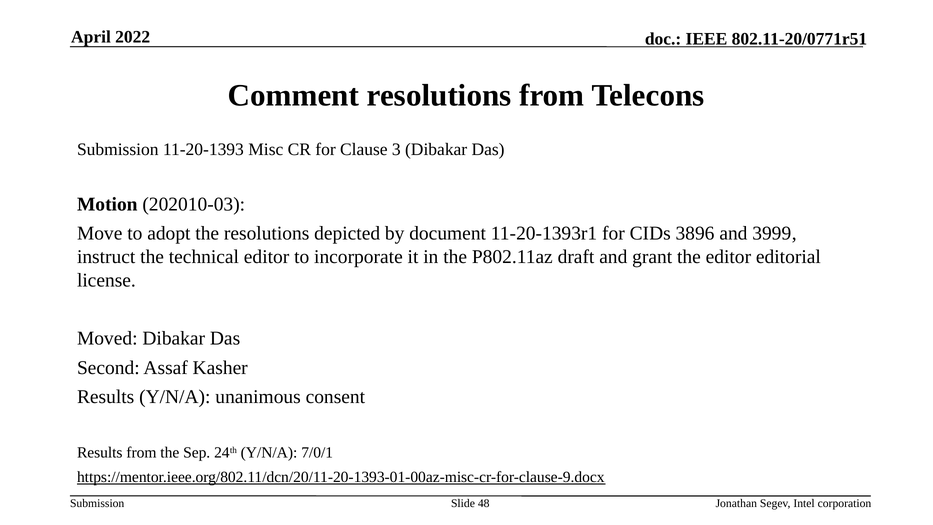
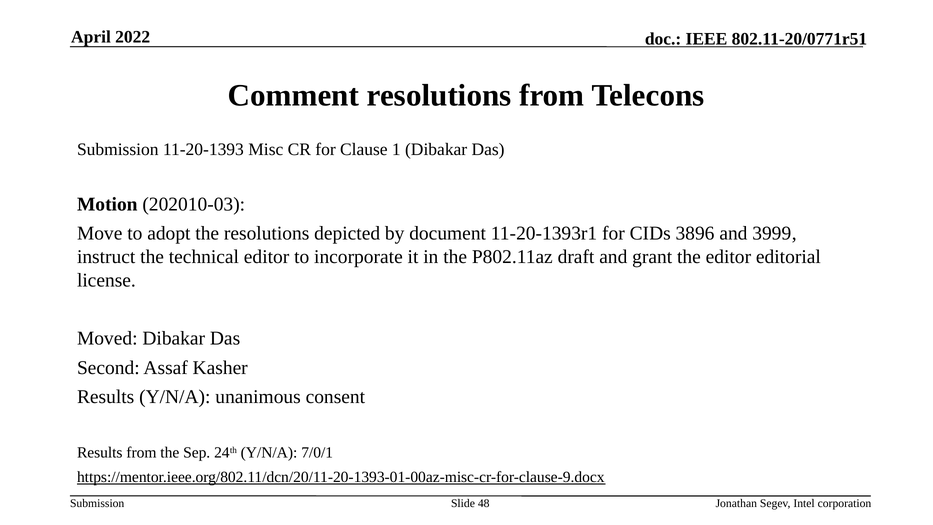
3: 3 -> 1 (396, 149)
